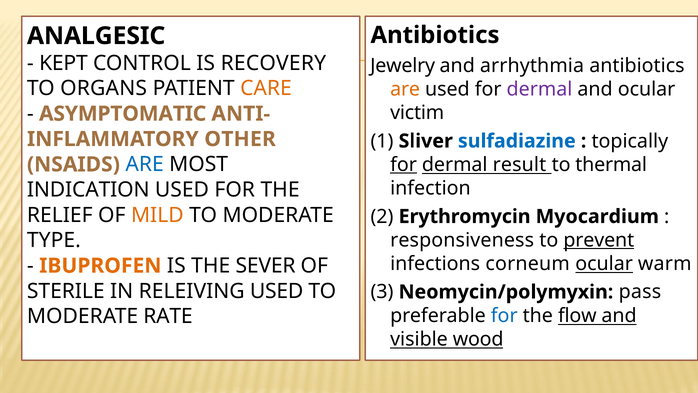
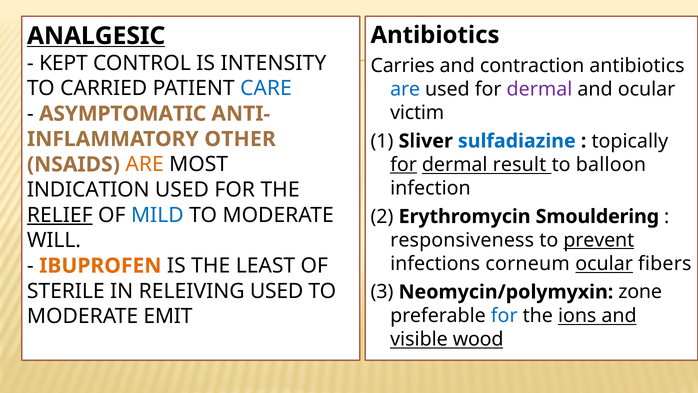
ANALGESIC underline: none -> present (96, 36)
RECOVERY: RECOVERY -> INTENSITY (273, 63)
Jewelry: Jewelry -> Carries (403, 66)
arrhythmia: arrhythmia -> contraction (532, 66)
ORGANS: ORGANS -> CARRIED (104, 88)
CARE colour: orange -> blue (266, 88)
are colour: orange -> blue (405, 89)
thermal: thermal -> balloon (611, 165)
ARE colour: blue -> orange (145, 164)
RELIEF underline: none -> present (60, 215)
MILD colour: orange -> blue (157, 215)
Myocardium: Myocardium -> Smouldering (597, 216)
TYPE: TYPE -> WILL (54, 240)
warm: warm -> fibers (665, 263)
SEVER: SEVER -> LEAST (265, 266)
pass: pass -> zone (640, 292)
flow: flow -> ions (577, 315)
RATE: RATE -> EMIT (168, 316)
